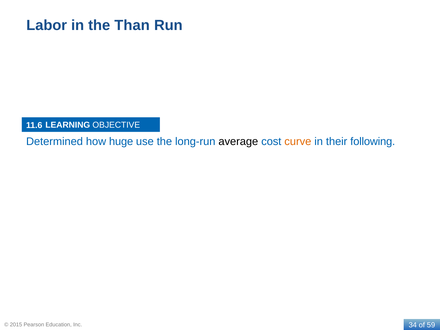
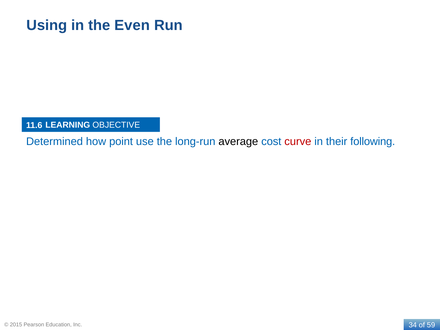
Labor: Labor -> Using (47, 25)
Than: Than -> Even (132, 25)
huge: huge -> point (121, 142)
curve colour: orange -> red (298, 142)
